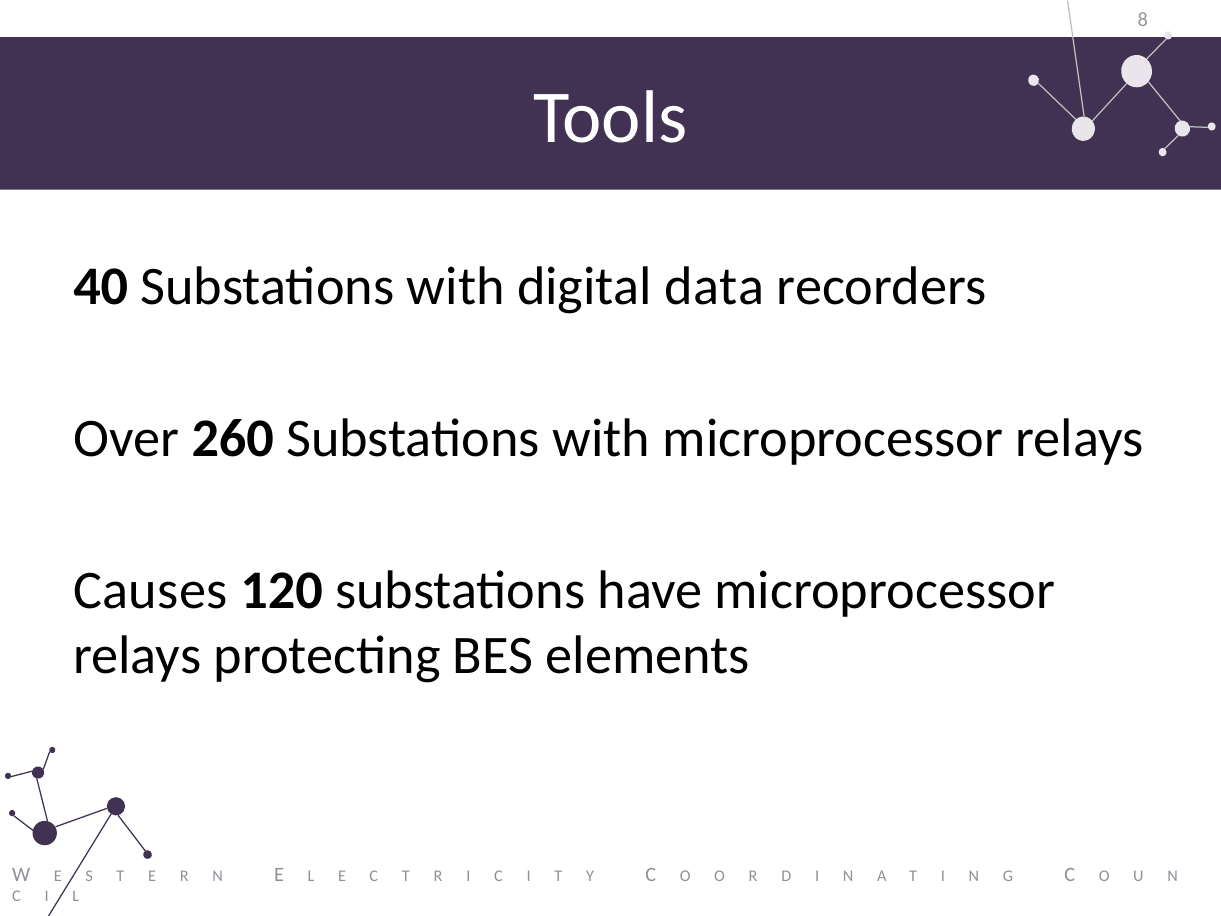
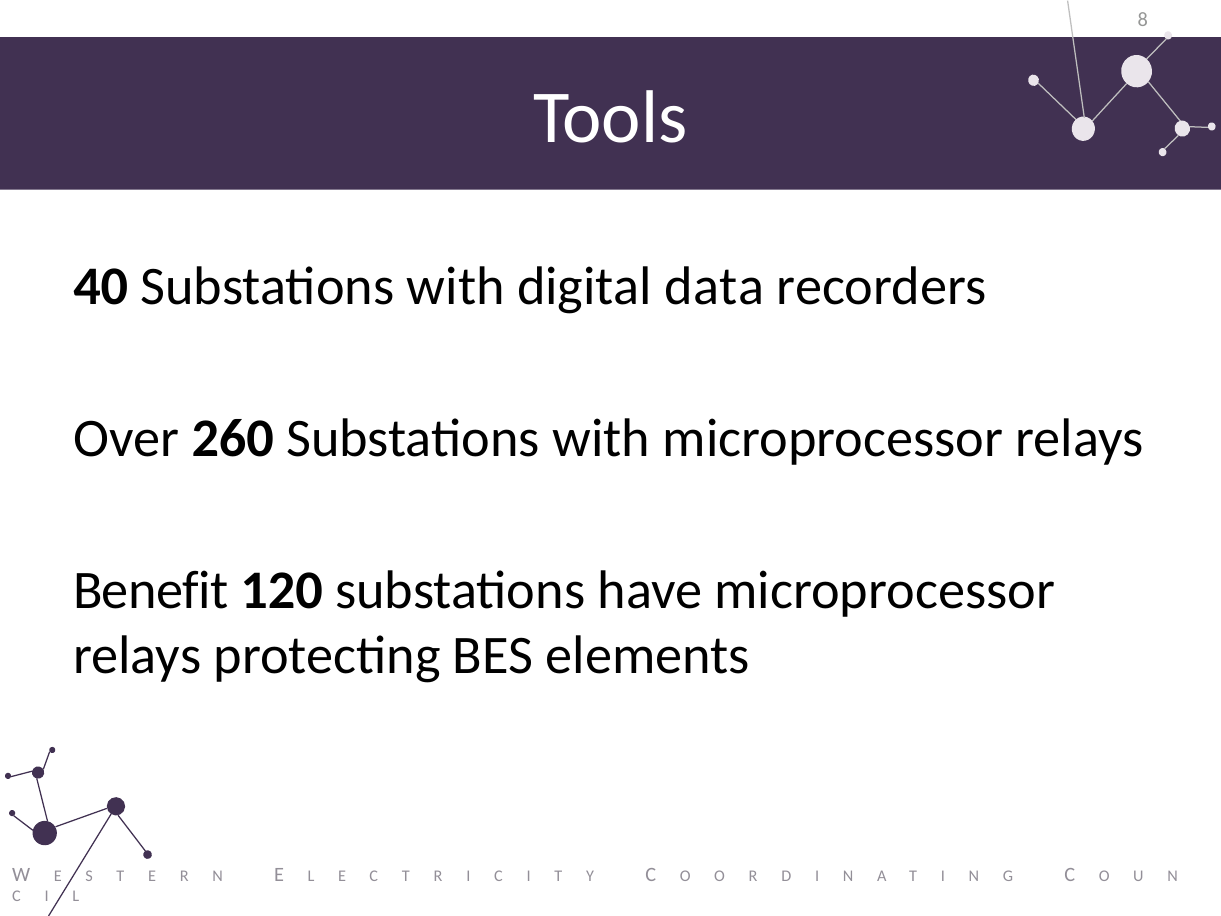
Causes: Causes -> Benefit (151, 591)
